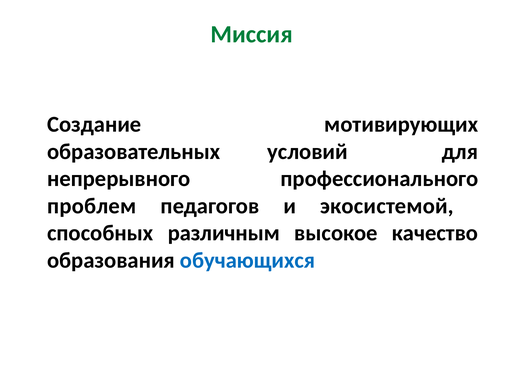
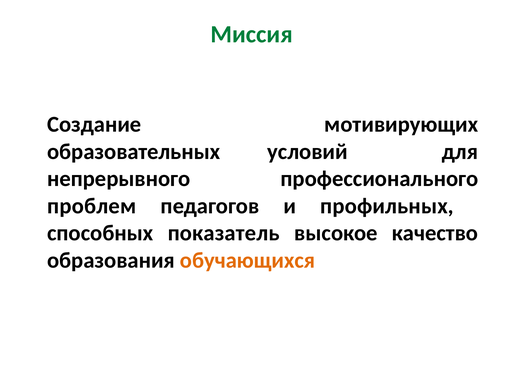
экосистемой: экосистемой -> профильных (387, 206)
различным: различным -> показатель (224, 233)
обучающихся colour: blue -> orange (248, 260)
